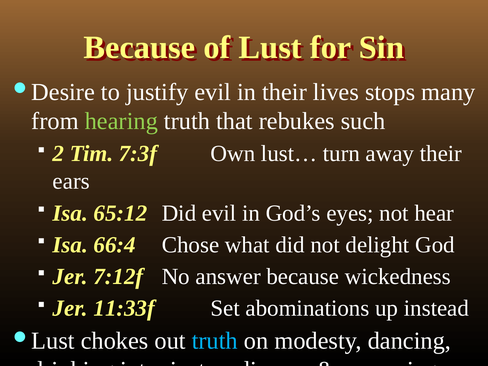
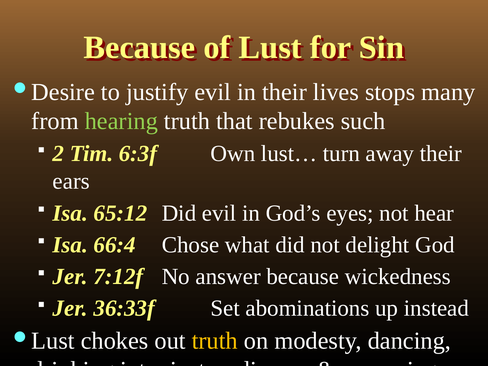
7:3f: 7:3f -> 6:3f (138, 154)
11:33f: 11:33f -> 36:33f (124, 308)
truth colour: light blue -> yellow (215, 341)
